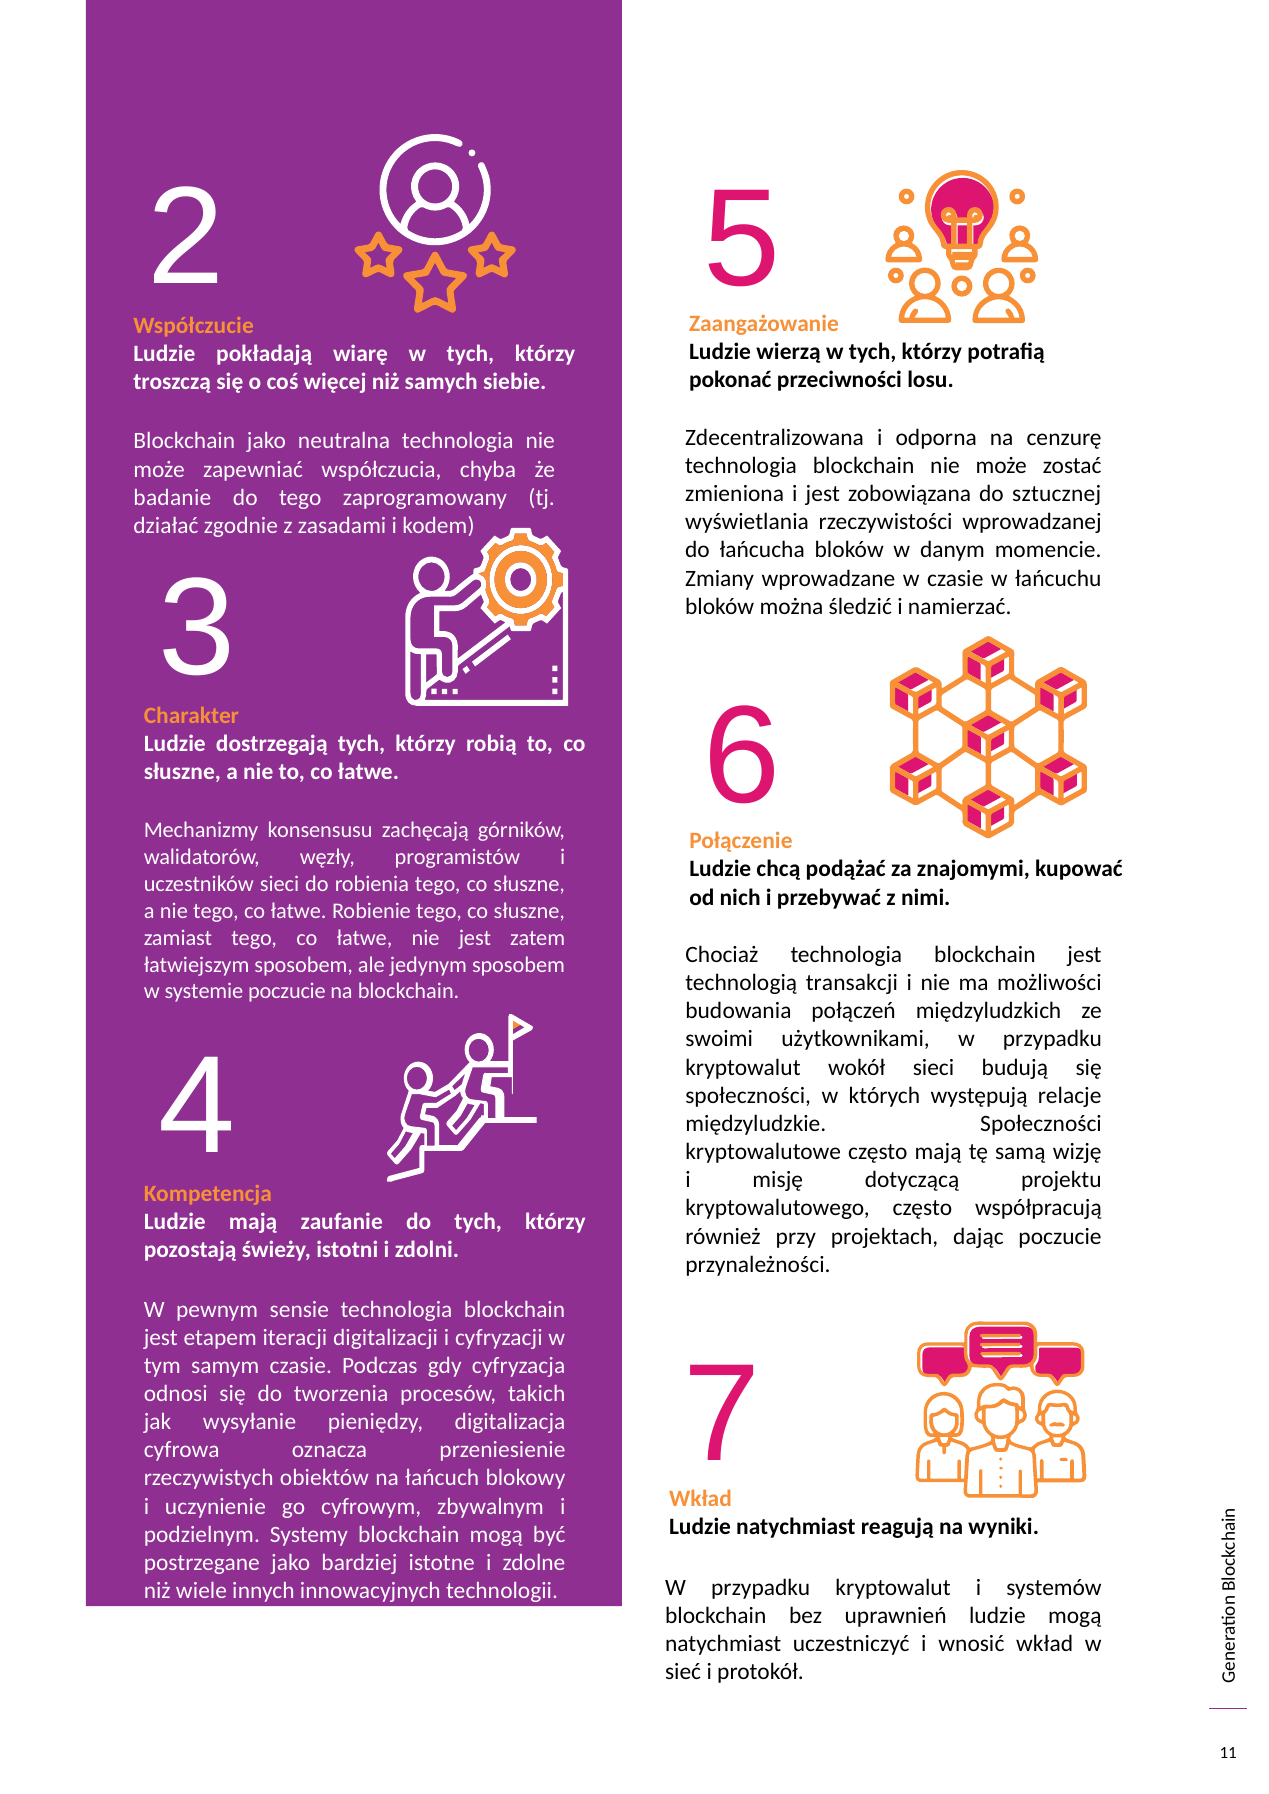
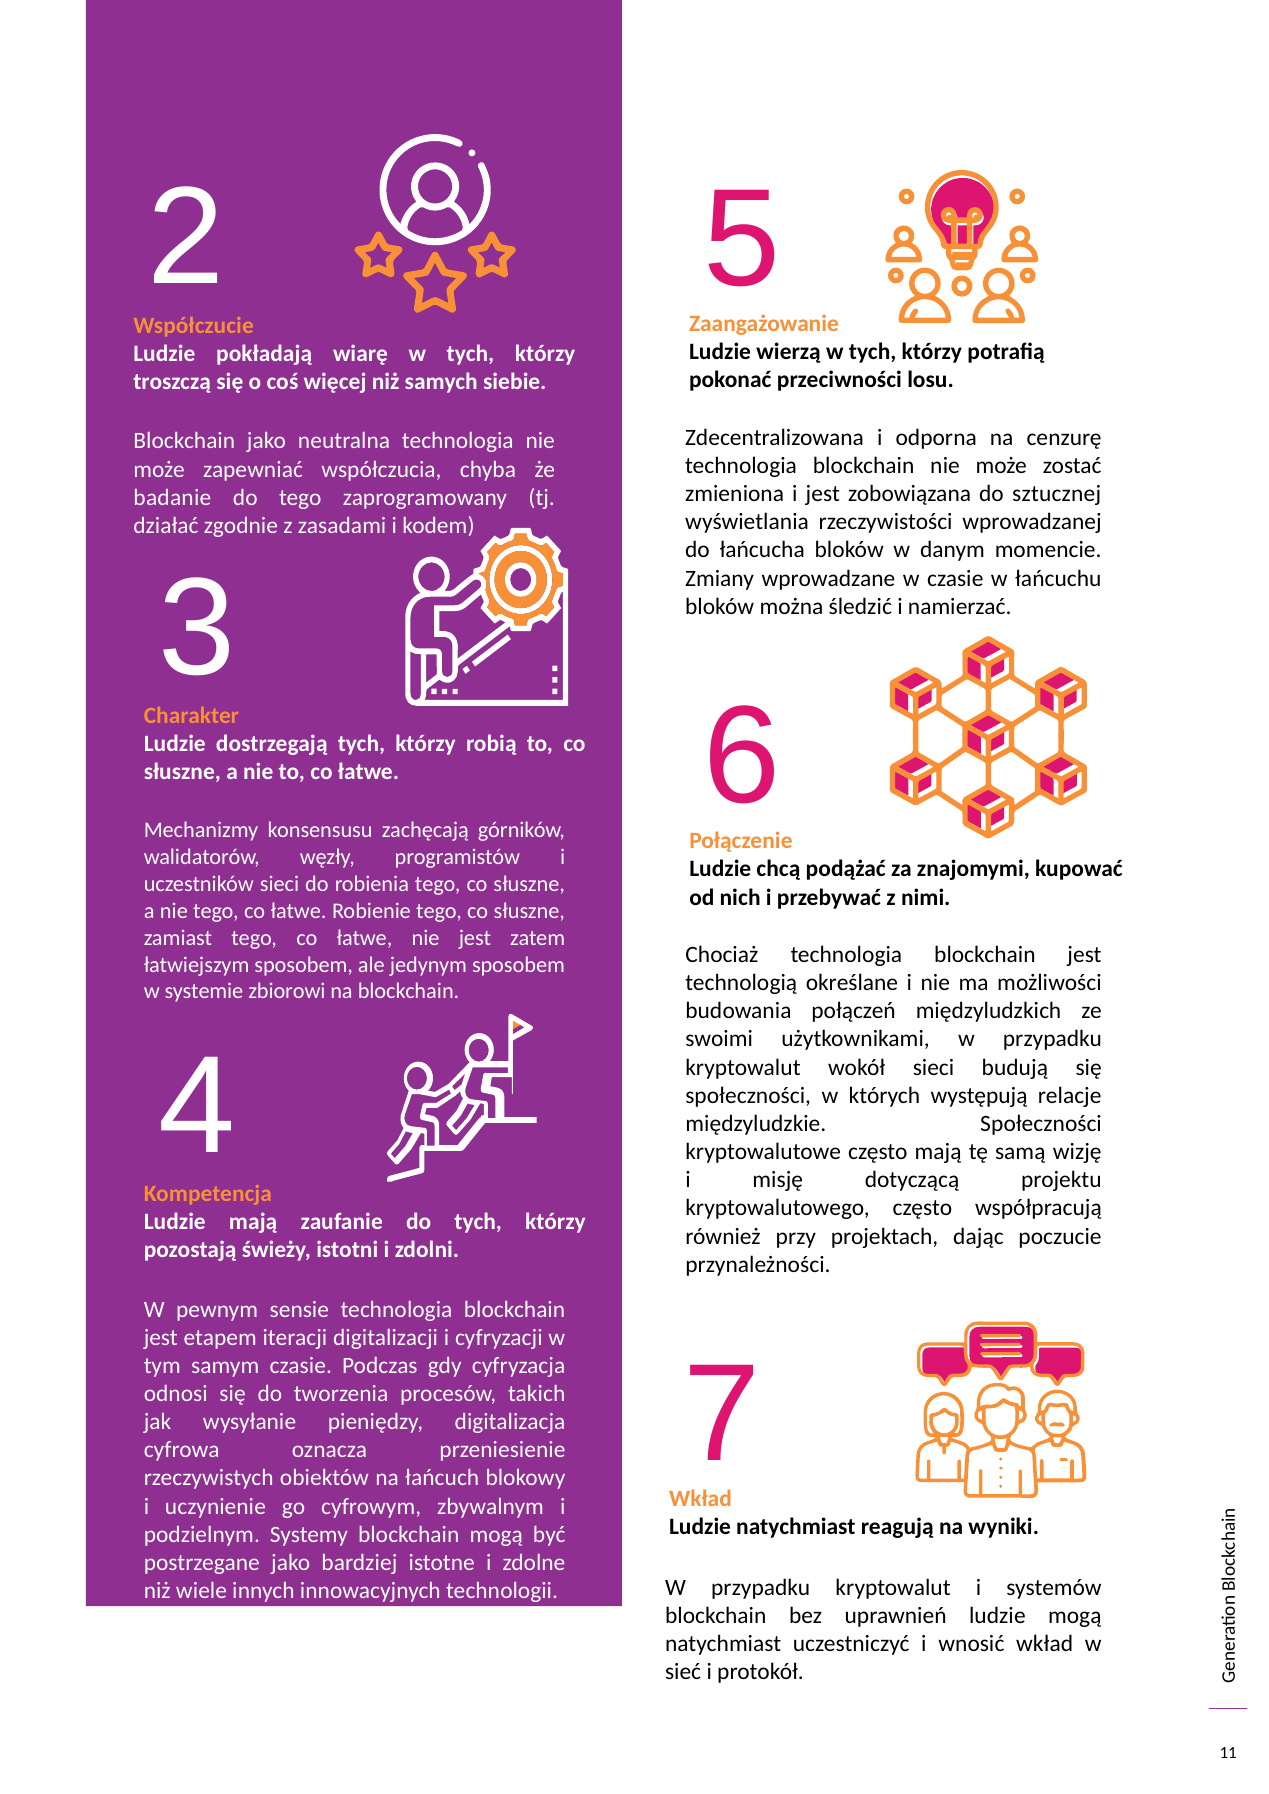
transakcji: transakcji -> określane (852, 983)
systemie poczucie: poczucie -> zbiorowi (287, 992)
